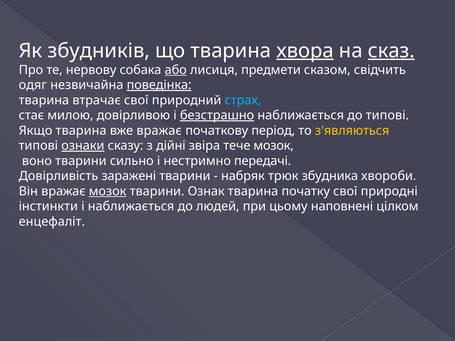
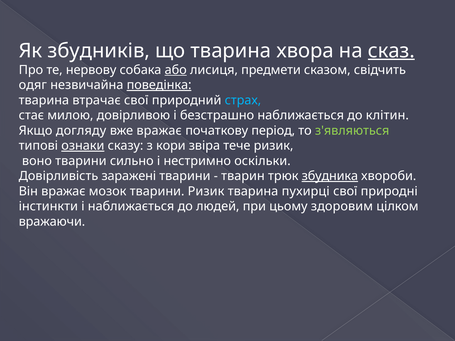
хвора underline: present -> none (305, 51)
безстрашно underline: present -> none (217, 115)
до типові: типові -> клітин (387, 115)
Якщо тварина: тварина -> догляду (81, 131)
з'являються colour: yellow -> light green (352, 131)
дійні: дійні -> кори (171, 146)
тече мозок: мозок -> ризик (274, 146)
передачі: передачі -> оскільки (262, 161)
набряк: набряк -> тварин (243, 176)
збудника underline: none -> present (330, 176)
мозок underline: present -> none (108, 191)
тварини Ознак: Ознак -> Ризик (206, 191)
початку: початку -> пухирці (306, 191)
наповнені: наповнені -> здоровим (342, 207)
енцефаліт: енцефаліт -> вражаючи (52, 222)
